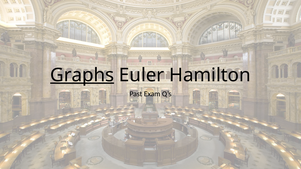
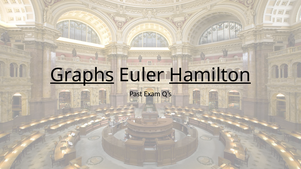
Hamilton underline: none -> present (210, 75)
